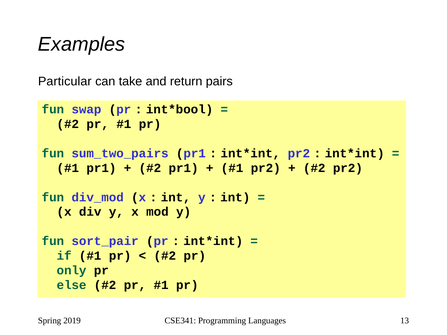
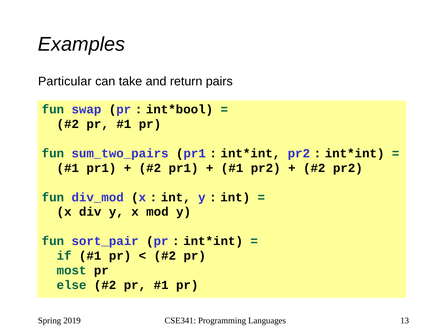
only: only -> most (72, 271)
